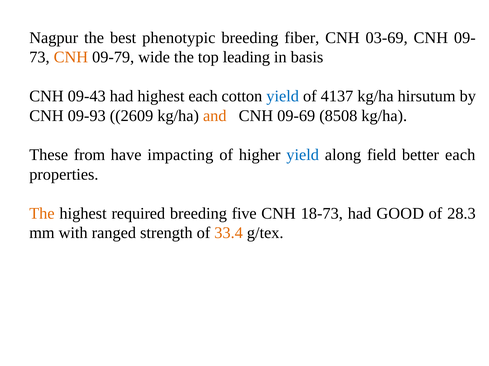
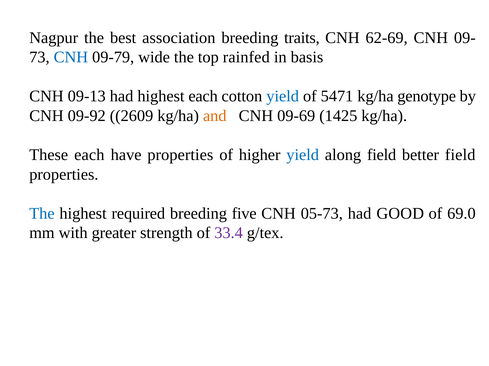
phenotypic: phenotypic -> association (179, 38)
fiber: fiber -> traits (302, 38)
03-69: 03-69 -> 62-69 (387, 38)
CNH colour: orange -> blue (71, 57)
leading: leading -> rainfed (246, 57)
09-43: 09-43 -> 09-13 (87, 96)
4137: 4137 -> 5471 (337, 96)
hirsutum: hirsutum -> genotype (427, 96)
09-93: 09-93 -> 09-92 (87, 116)
8508: 8508 -> 1425 (338, 116)
These from: from -> each (89, 155)
have impacting: impacting -> properties (180, 155)
better each: each -> field (460, 155)
The colour: orange -> blue (42, 214)
18-73: 18-73 -> 05-73 (322, 214)
28.3: 28.3 -> 69.0 (461, 214)
ranged: ranged -> greater (114, 233)
33.4 colour: orange -> purple (229, 233)
